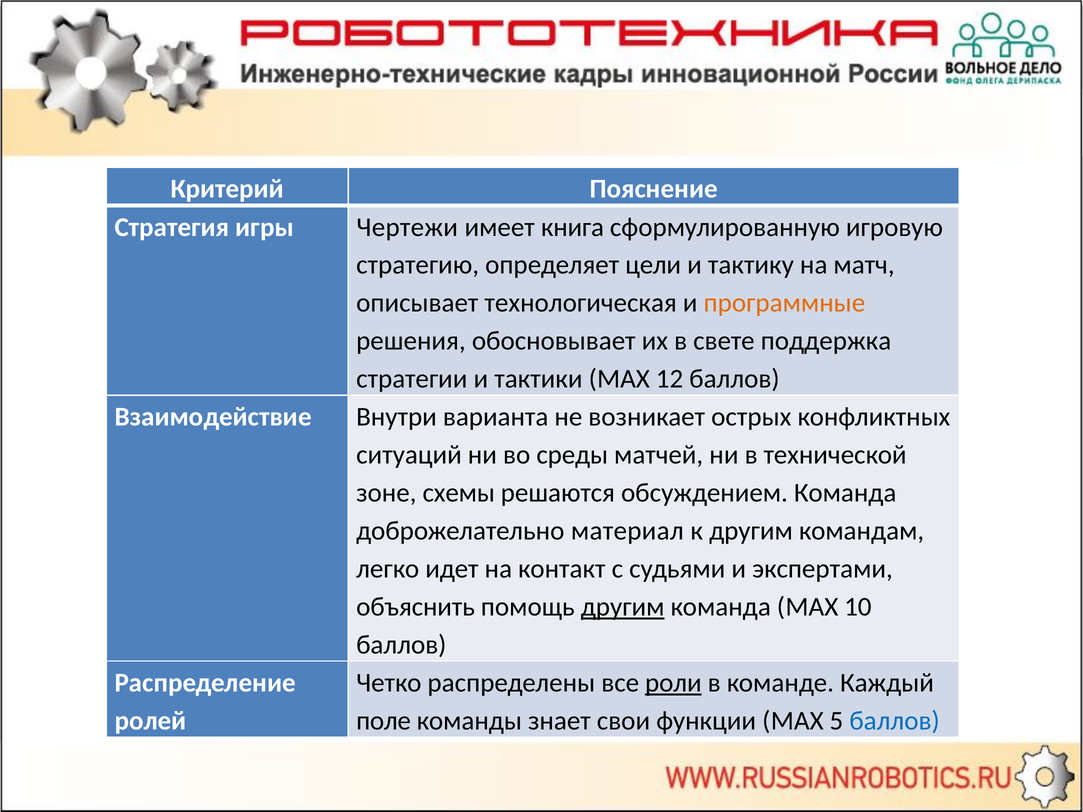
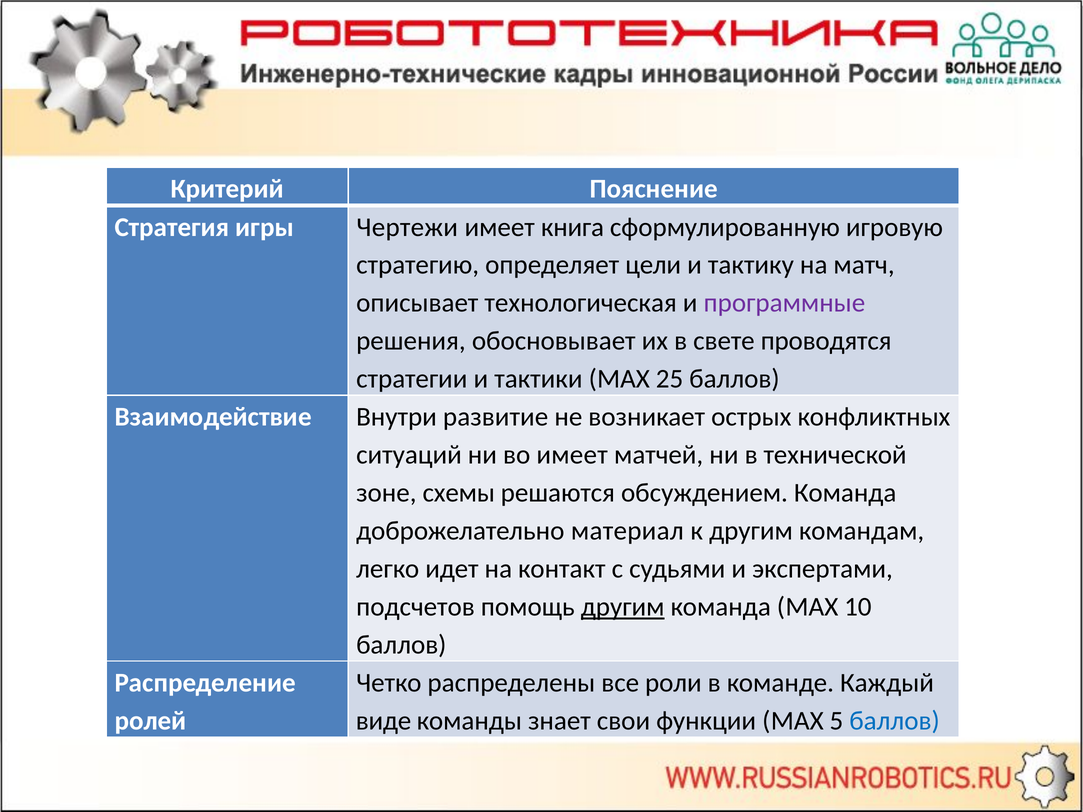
программные colour: orange -> purple (784, 303)
поддержка: поддержка -> проводятся (826, 341)
12: 12 -> 25 (670, 379)
варианта: варианта -> развитие (496, 417)
во среды: среды -> имеет (572, 455)
объяснить: объяснить -> подсчетов (415, 607)
роли underline: present -> none (673, 683)
поле: поле -> виде (384, 721)
